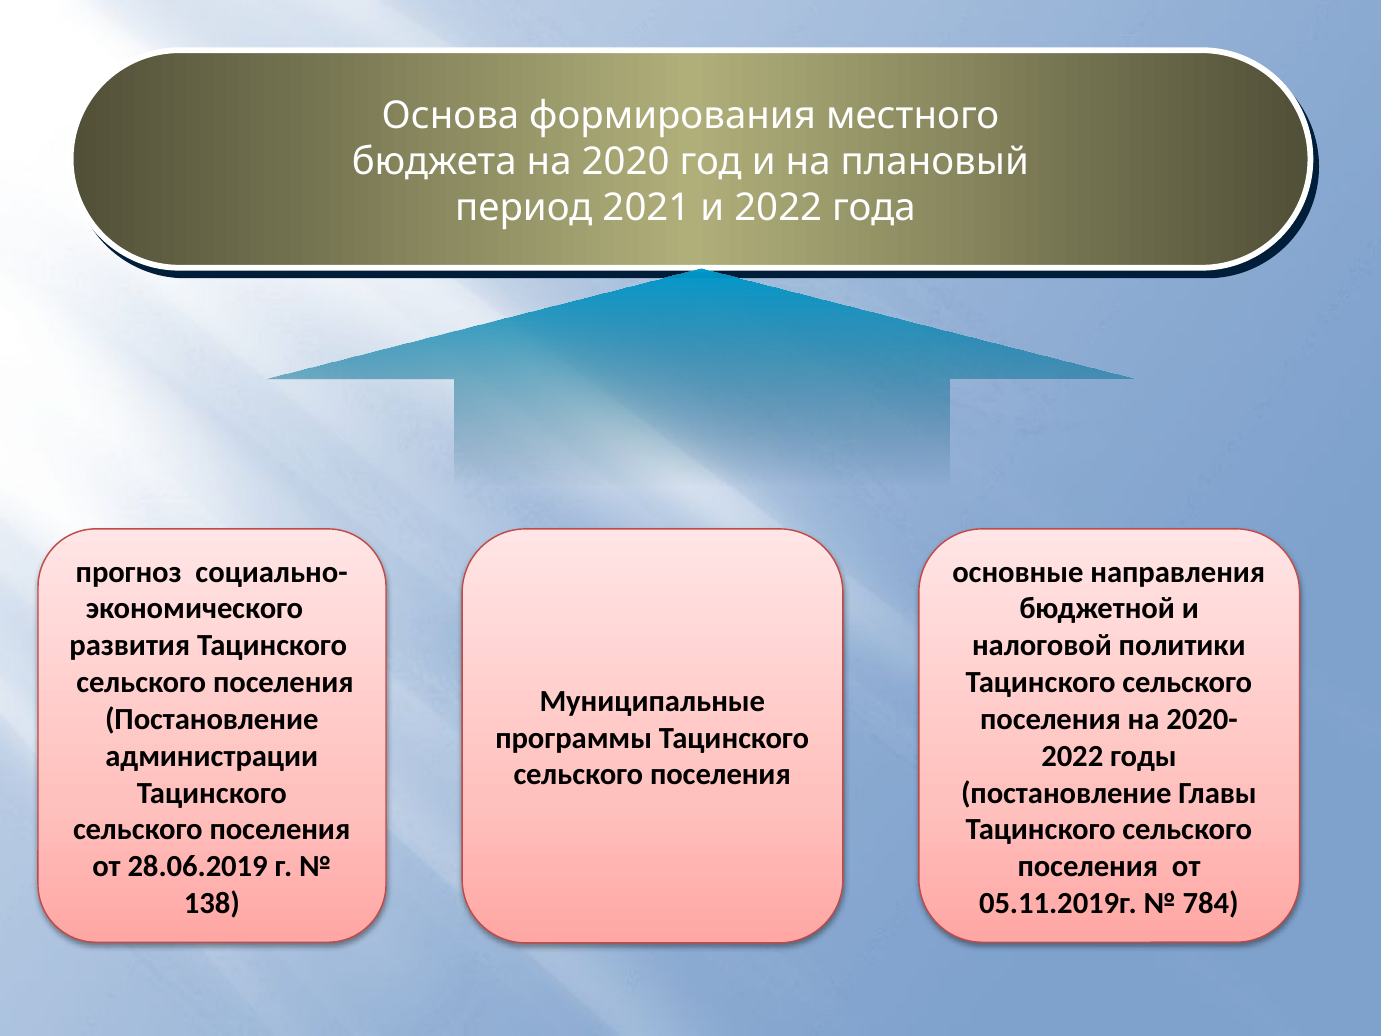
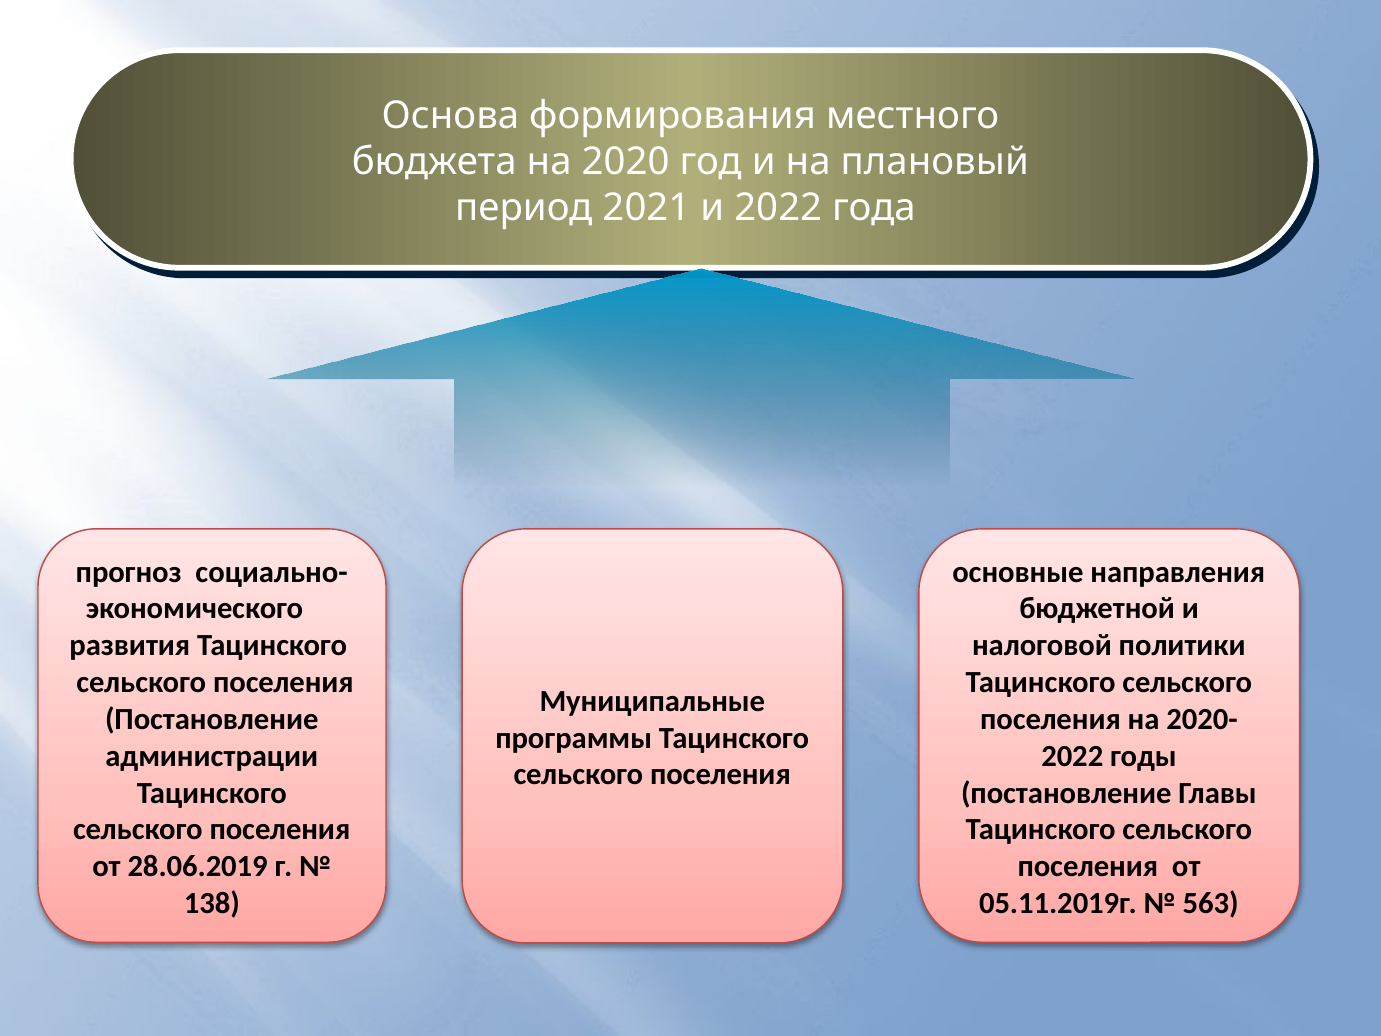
784: 784 -> 563 (1211, 903)
